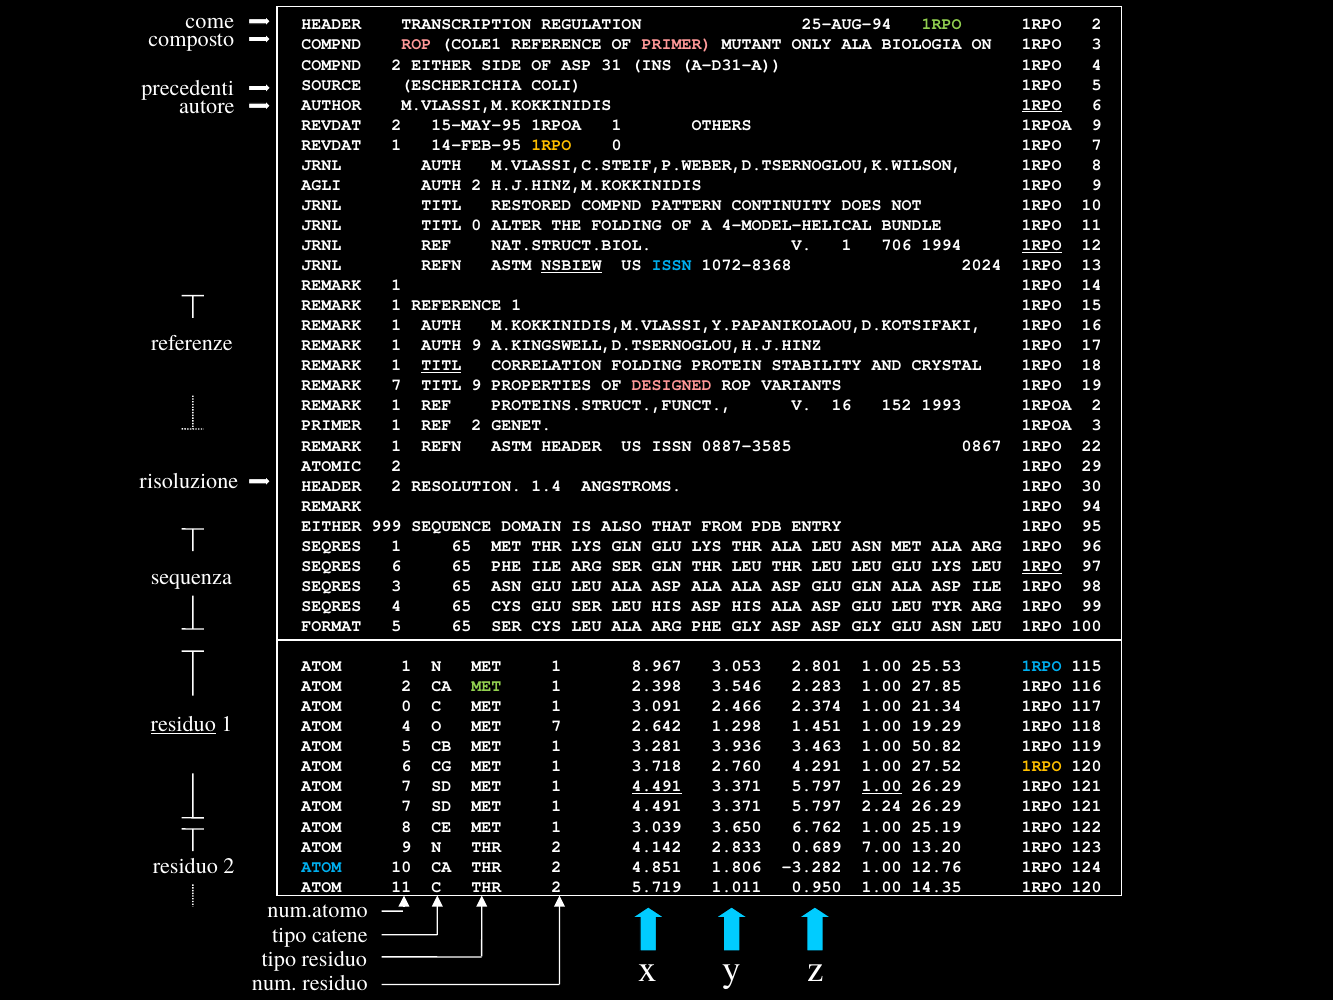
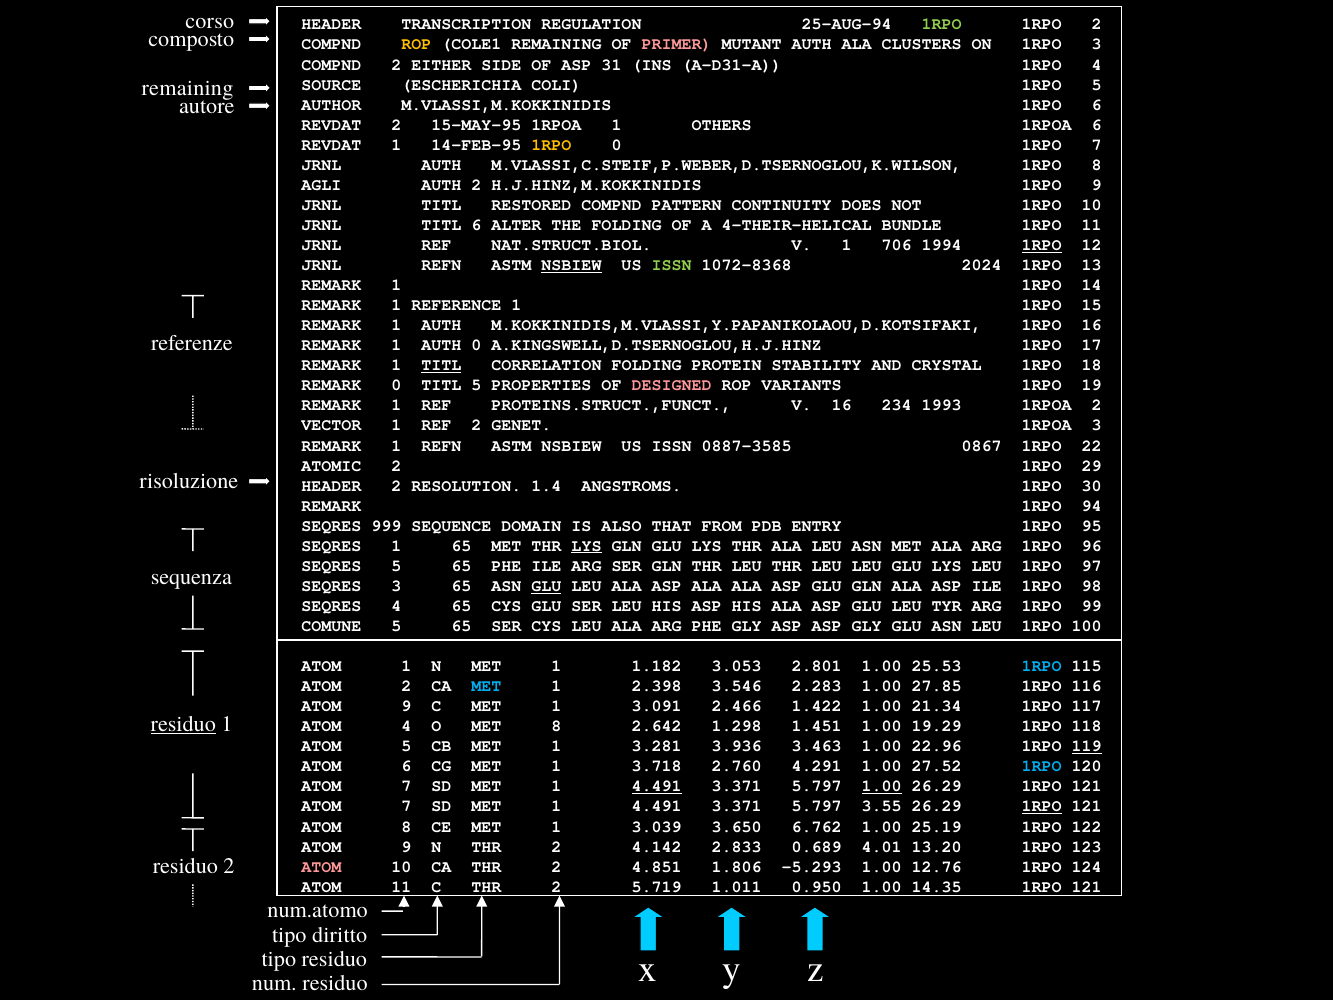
come: come -> corso (210, 21)
ROP colour: pink -> yellow (416, 44)
COLE1 REFERENCE: REFERENCE -> REMAINING (556, 44)
MUTANT ONLY: ONLY -> AUTH (812, 44)
BIOLOGIA: BIOLOGIA -> CLUSTERS (922, 44)
precedenti: precedenti -> remaining (188, 88)
1RPO underline: present -> none (1042, 105)
1RPOA 9: 9 -> 6 (1097, 125)
TITL 0: 0 -> 6 (476, 225)
4-MODEL-HELICAL: 4-MODEL-HELICAL -> 4-THEIR-HELICAL (797, 225)
ISSN colour: light blue -> light green (672, 265)
AUTH 9: 9 -> 0 (476, 345)
REMARK 7: 7 -> 0 (396, 385)
TITL 9: 9 -> 5 (476, 385)
152: 152 -> 234 (897, 405)
PRIMER: PRIMER -> VECTOR (331, 425)
1 REFN ASTM HEADER: HEADER -> NSBIEW (571, 445)
EITHER: EITHER -> SEQRES (331, 526)
LYS underline: none -> present (587, 546)
SEQRES 6: 6 -> 5 (396, 566)
1RPO underline: present -> none (1042, 566)
GLU underline: none -> present (546, 586)
FORMAT: FORMAT -> COMUNE (331, 626)
8.967: 8.967 -> 1.182 (657, 666)
MET colour: light green -> light blue (486, 686)
0: 0 -> 9 (406, 706)
2.374: 2.374 -> 1.422 (817, 706)
MET 7: 7 -> 8 (556, 726)
50.82: 50.82 -> 22.96 (937, 746)
119 underline: none -> present (1087, 746)
1RPO colour: yellow -> light blue (1042, 766)
2.24: 2.24 -> 3.55 (882, 806)
1RPO underline: none -> present (1042, 806)
7.00: 7.00 -> 4.01 (882, 846)
ATOM colour: light blue -> pink (321, 866)
-3.282: -3.282 -> -5.293 (812, 866)
14.35 1RPO 120: 120 -> 121 (1087, 886)
catene: catene -> diritto (340, 935)
